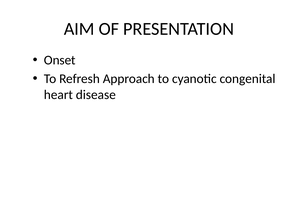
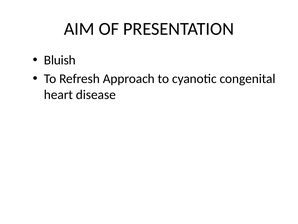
Onset: Onset -> Bluish (60, 60)
